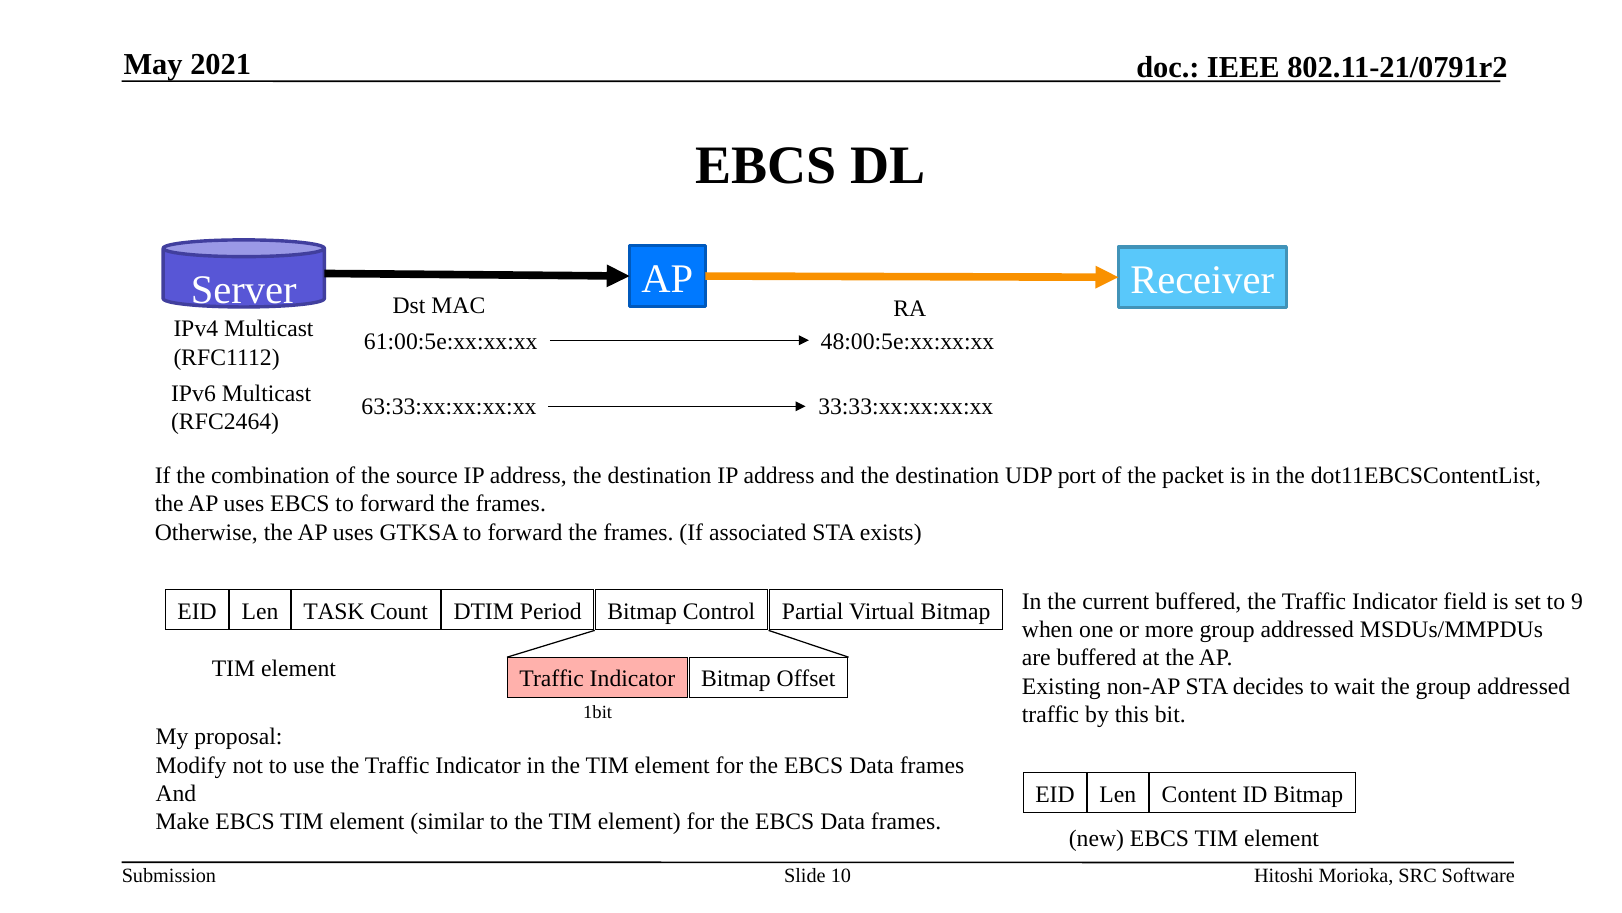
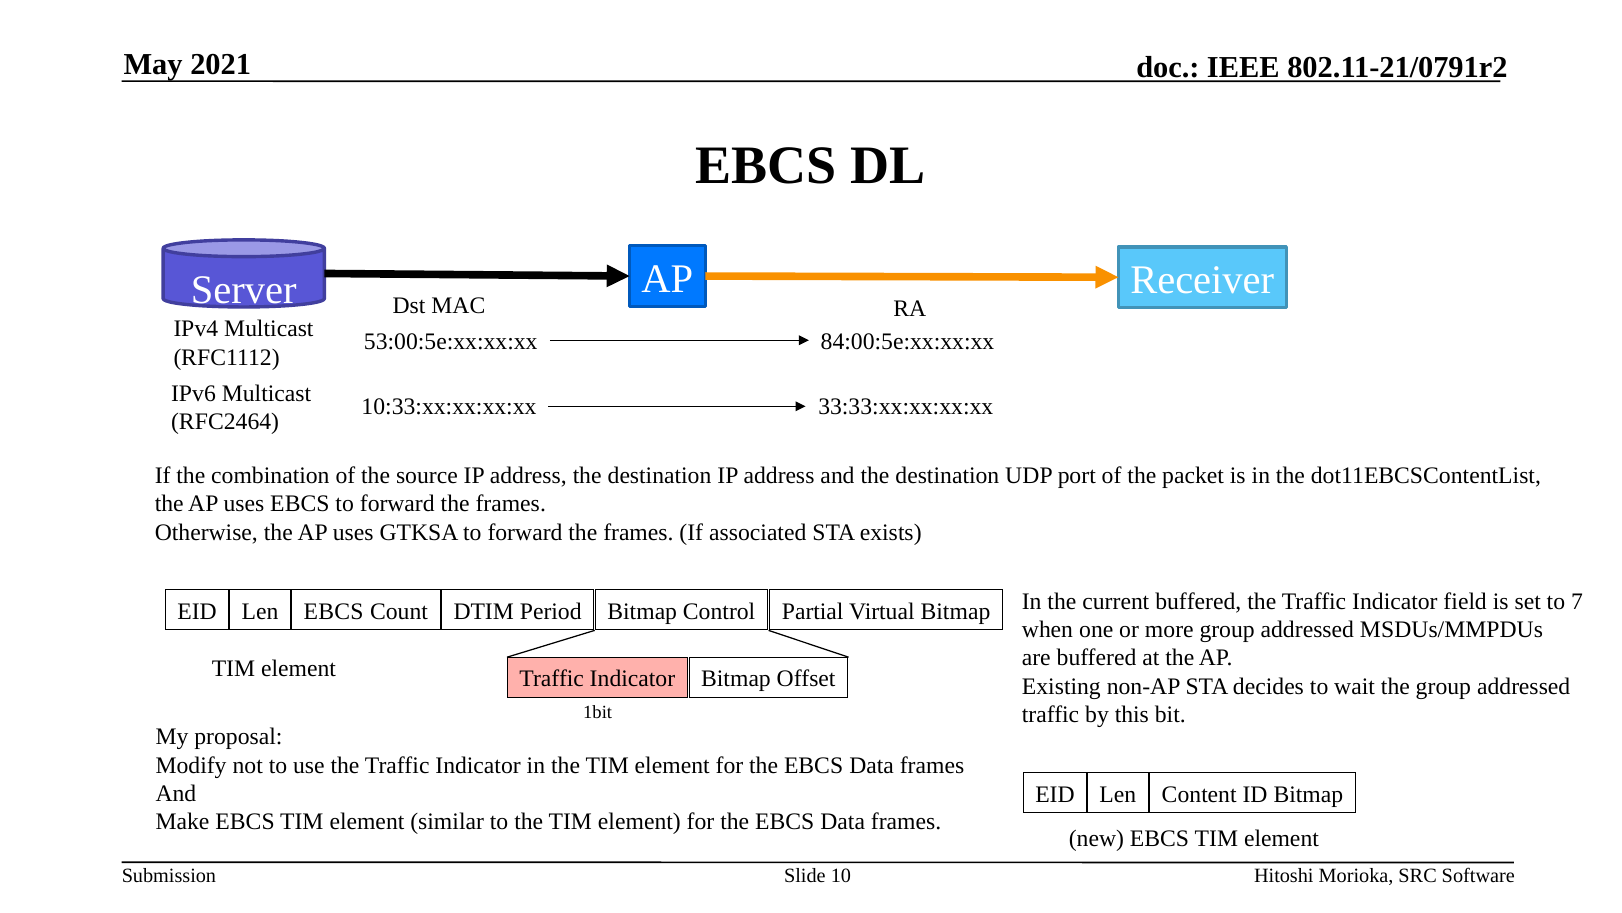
61:00:5e:xx:xx:xx: 61:00:5e:xx:xx:xx -> 53:00:5e:xx:xx:xx (451, 342)
48:00:5e:xx:xx:xx: 48:00:5e:xx:xx:xx -> 84:00:5e:xx:xx:xx (908, 342)
63:33:xx:xx:xx:xx: 63:33:xx:xx:xx:xx -> 10:33:xx:xx:xx:xx (449, 406)
9: 9 -> 7 (1577, 601)
Len TASK: TASK -> EBCS (334, 611)
